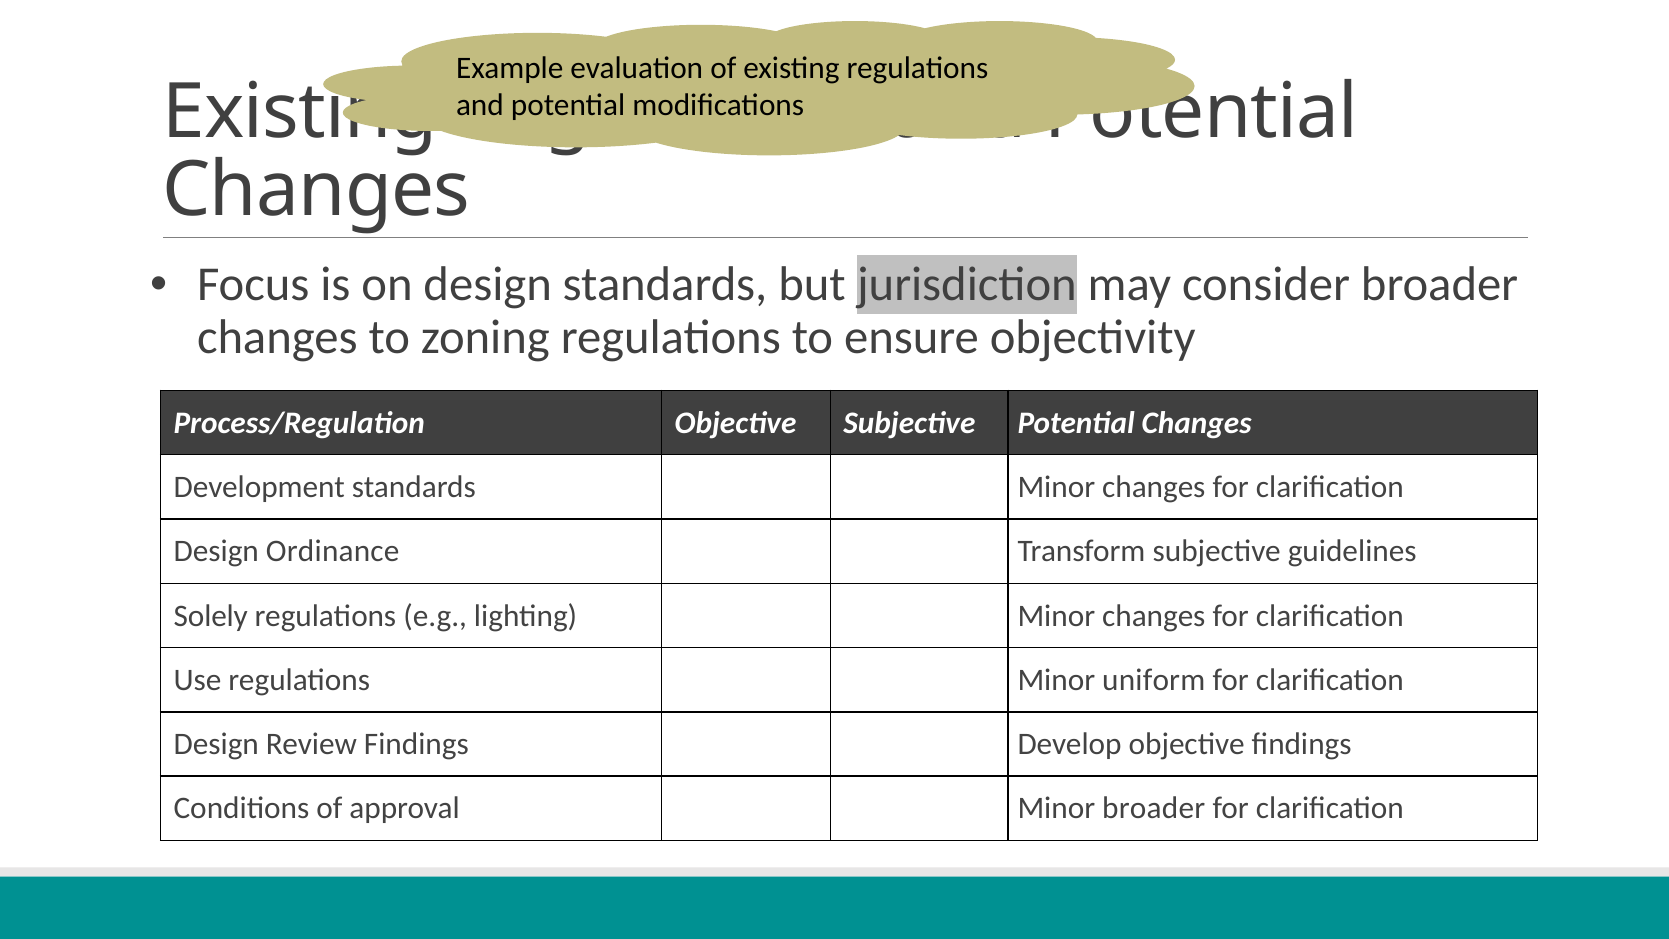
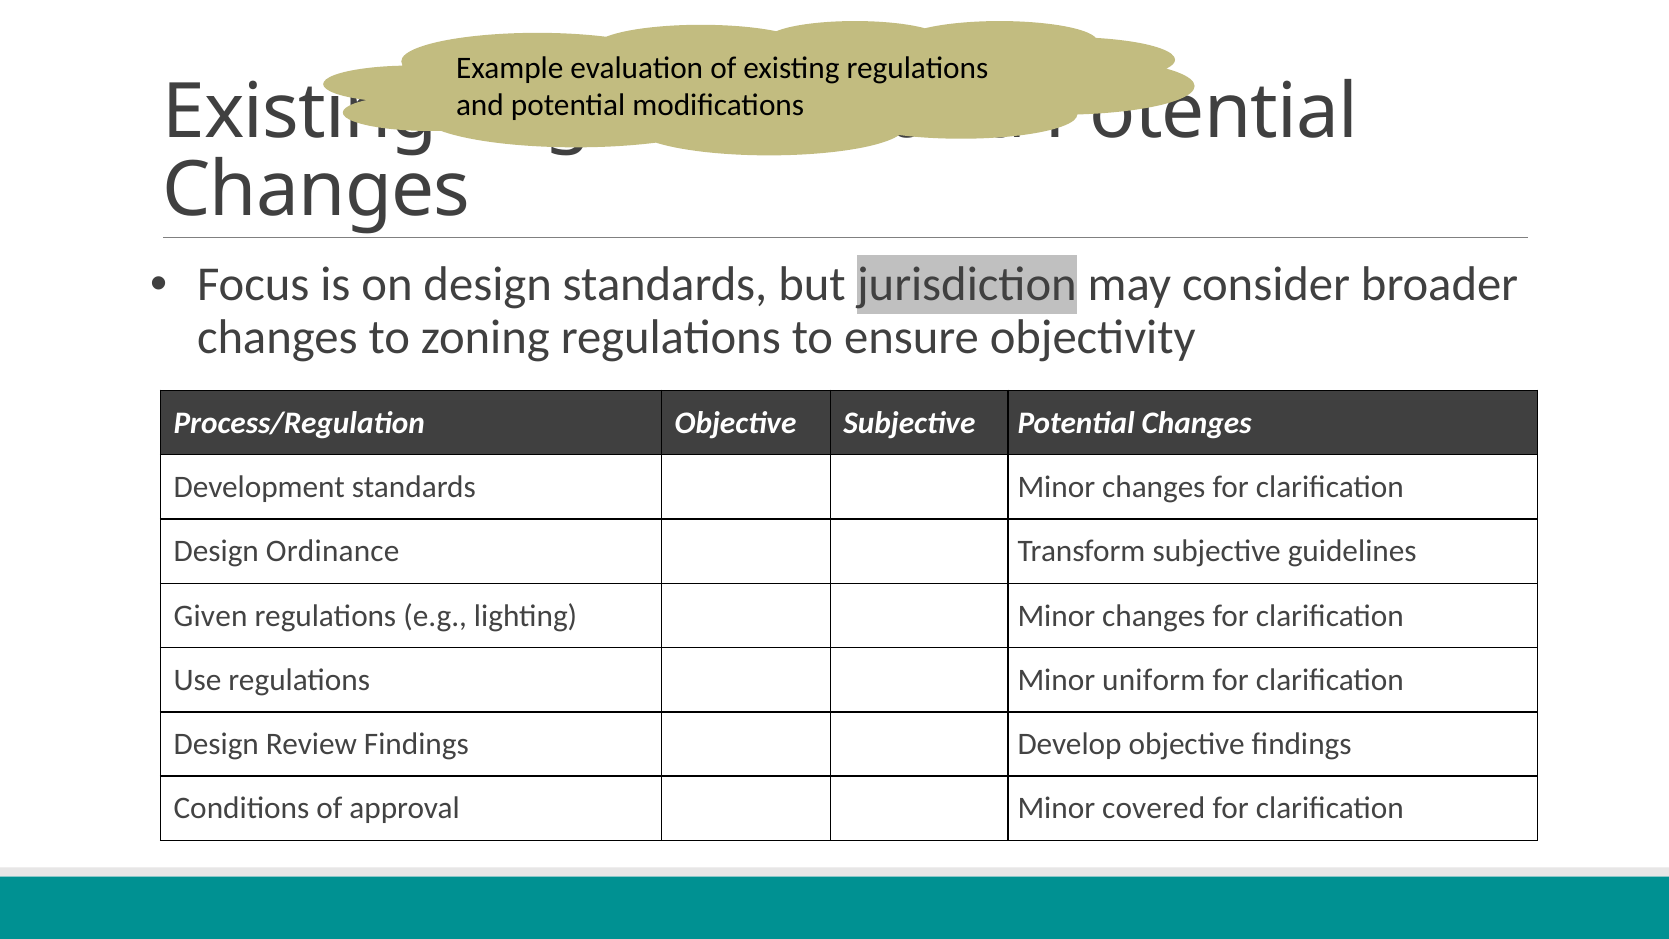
Solely: Solely -> Given (211, 616)
Minor broader: broader -> covered (1154, 808)
